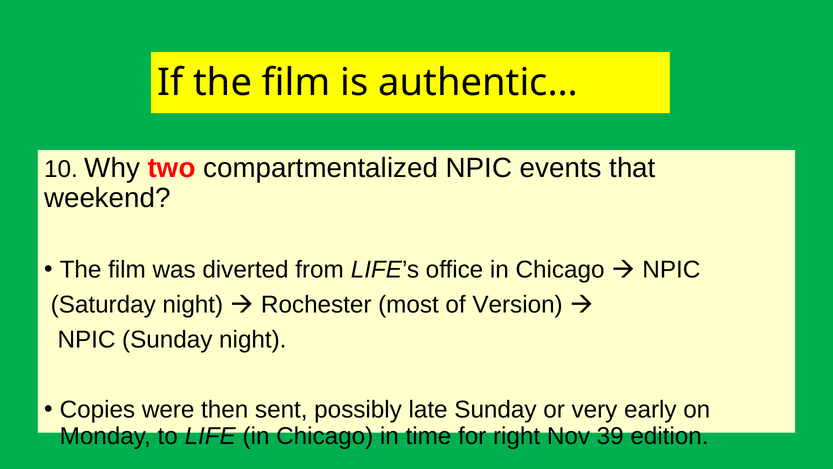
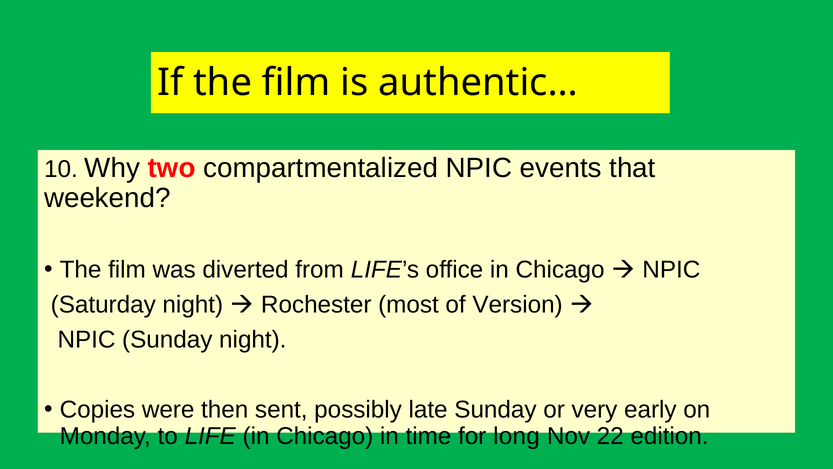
right: right -> long (516, 436)
39: 39 -> 22 (610, 436)
